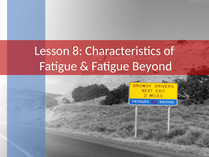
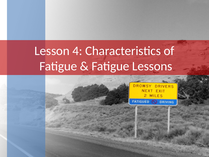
8: 8 -> 4 (77, 51)
Beyond: Beyond -> Lessons (152, 66)
